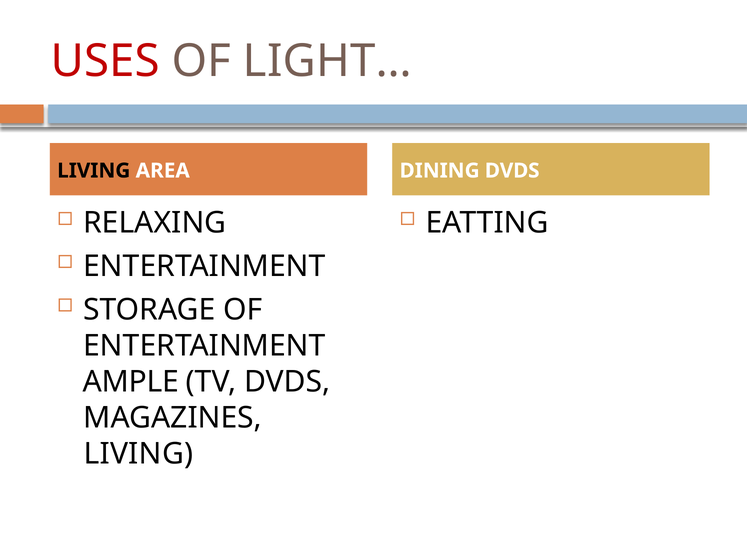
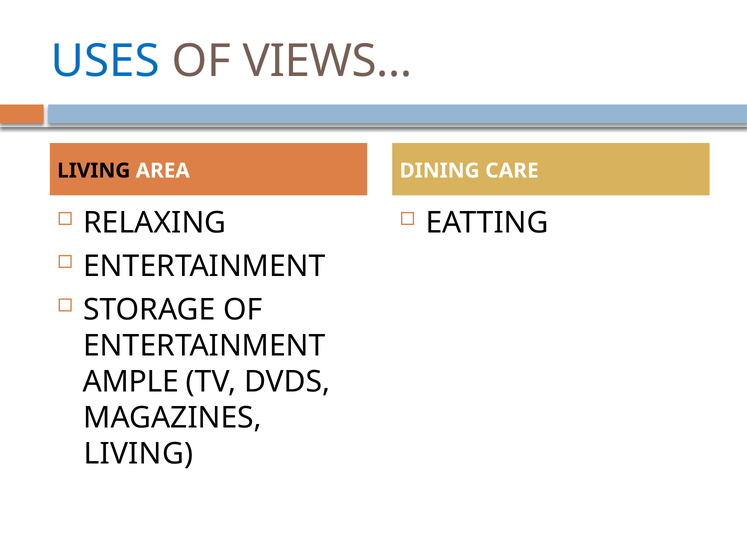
USES colour: red -> blue (105, 61)
LIGHT…: LIGHT… -> VIEWS… (328, 61)
DINING DVDS: DVDS -> CARE (512, 171)
